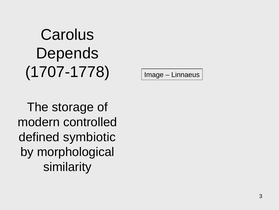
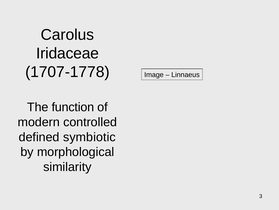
Depends: Depends -> Iridaceae (67, 53)
storage: storage -> function (73, 107)
